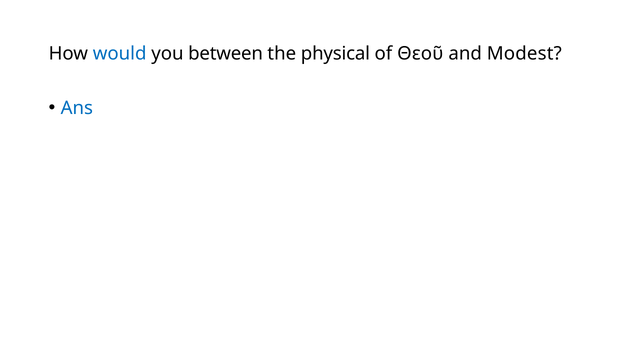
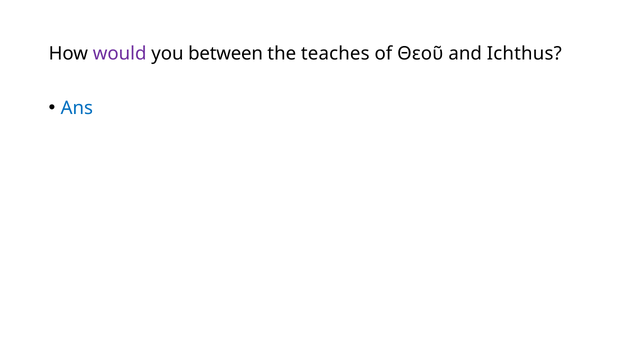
would colour: blue -> purple (120, 54)
physical: physical -> teaches (335, 54)
Modest: Modest -> Ichthus (524, 54)
